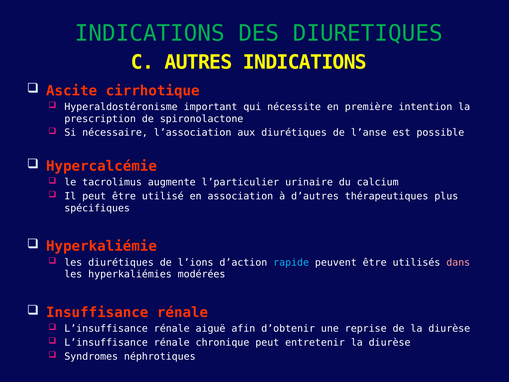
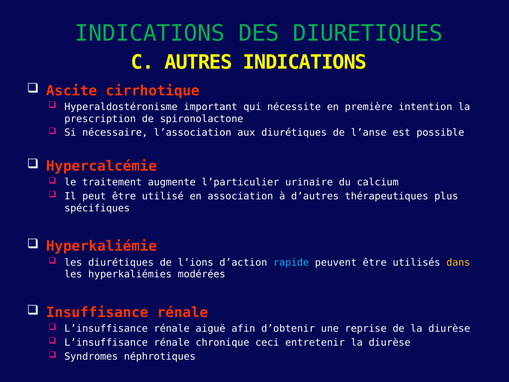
tacrolimus: tacrolimus -> traitement (112, 182)
dans colour: pink -> yellow (458, 262)
chronique peut: peut -> ceci (267, 342)
